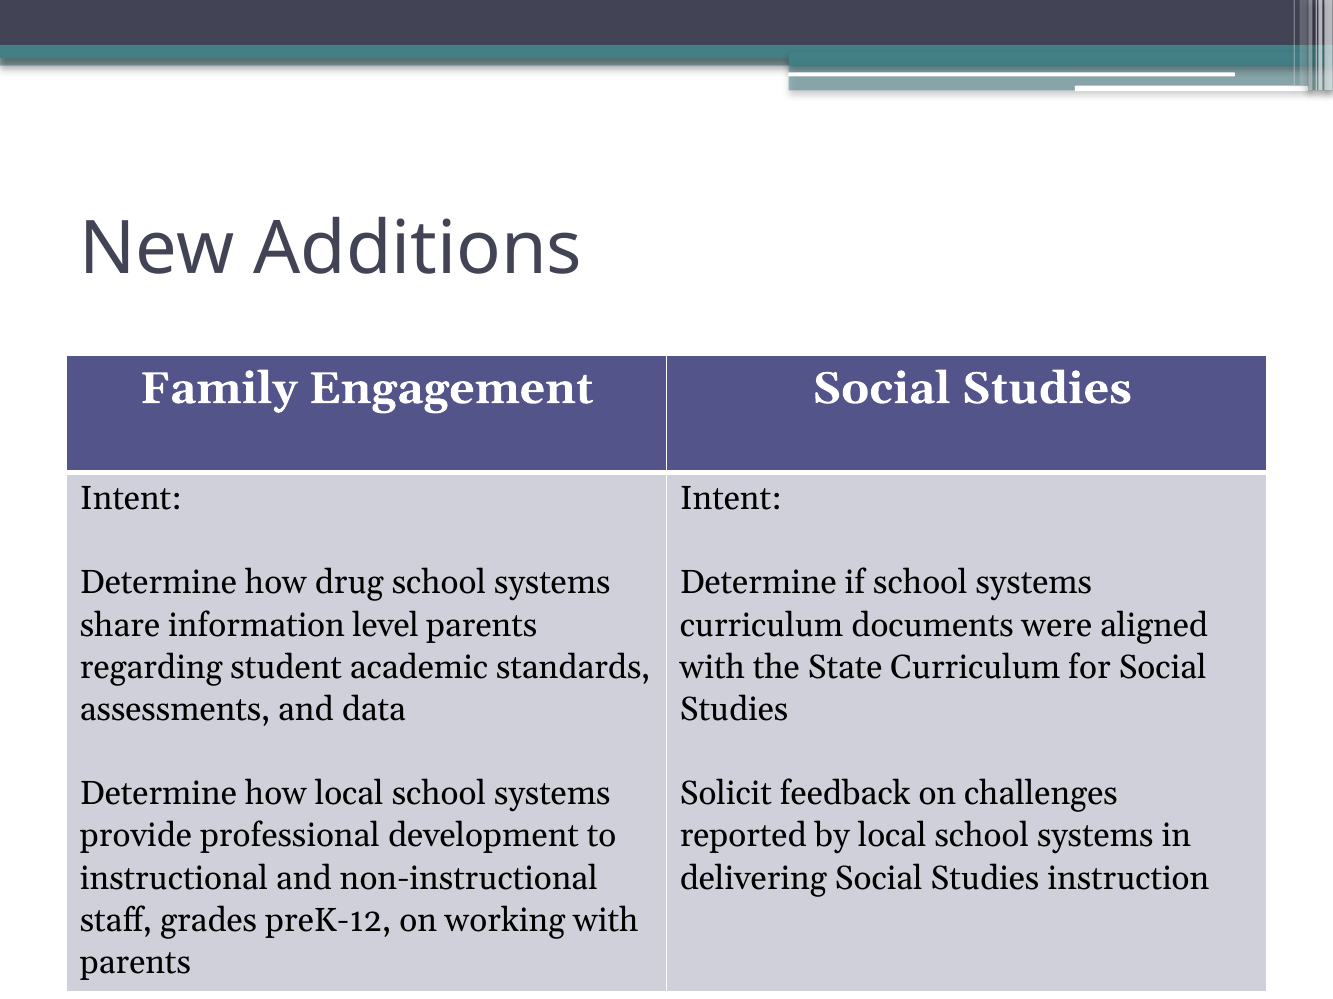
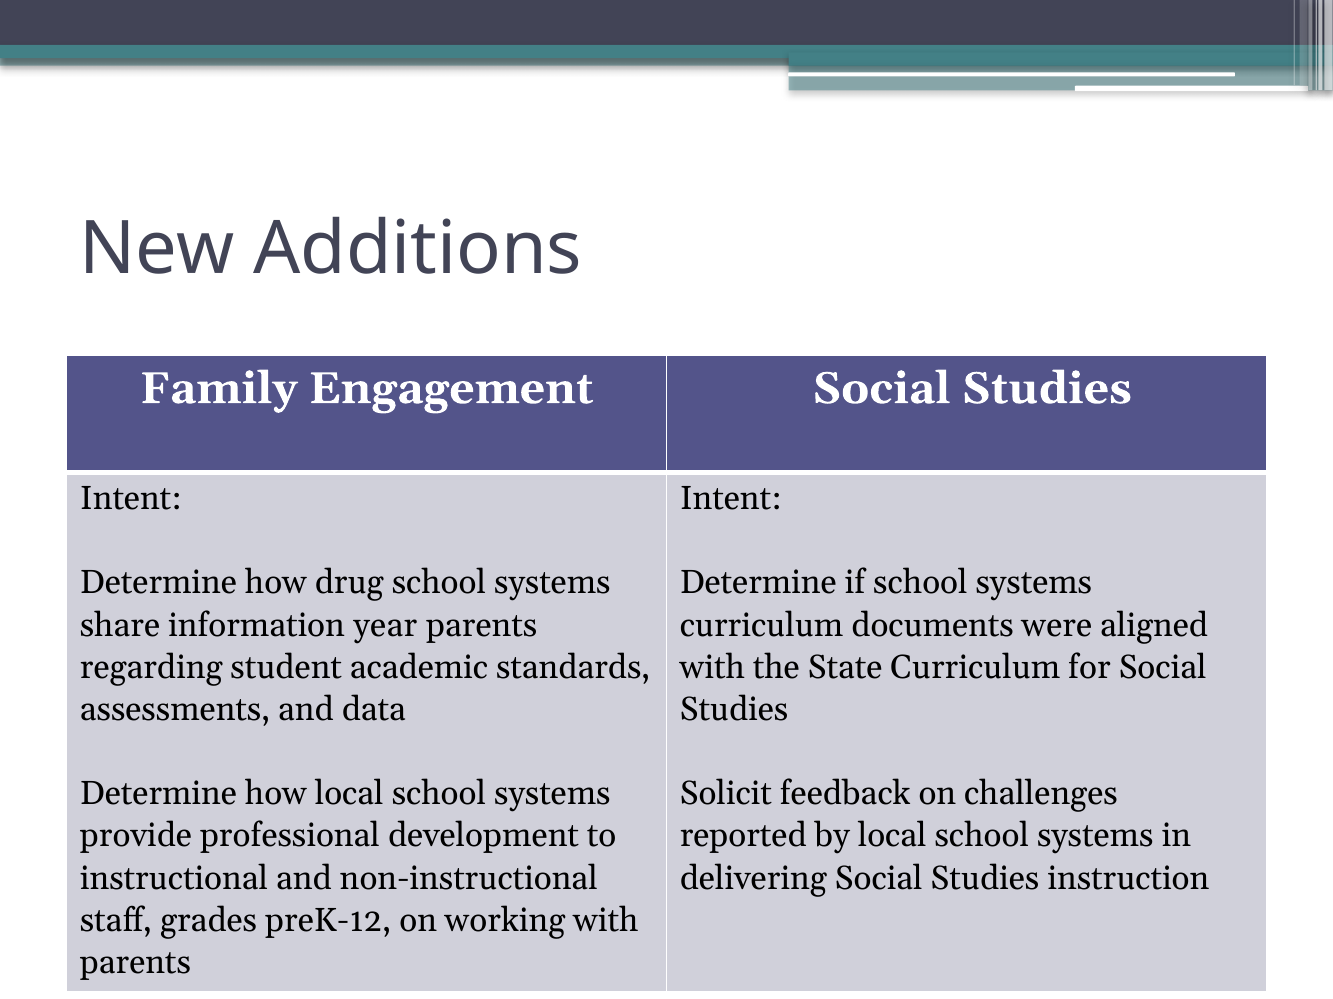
level: level -> year (385, 626)
